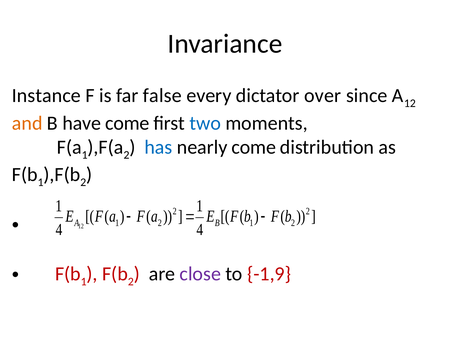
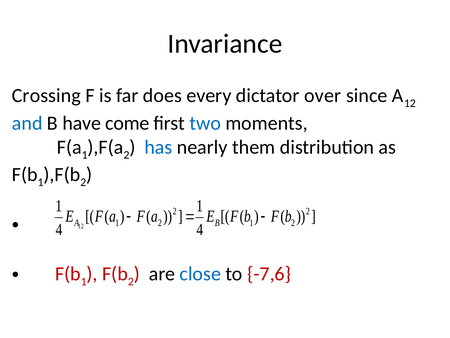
Instance: Instance -> Crossing (46, 96)
false: false -> does (162, 96)
and colour: orange -> blue (27, 123)
nearly come: come -> them (254, 147)
close colour: purple -> blue (200, 274)
-1,9: -1,9 -> -7,6 (269, 274)
